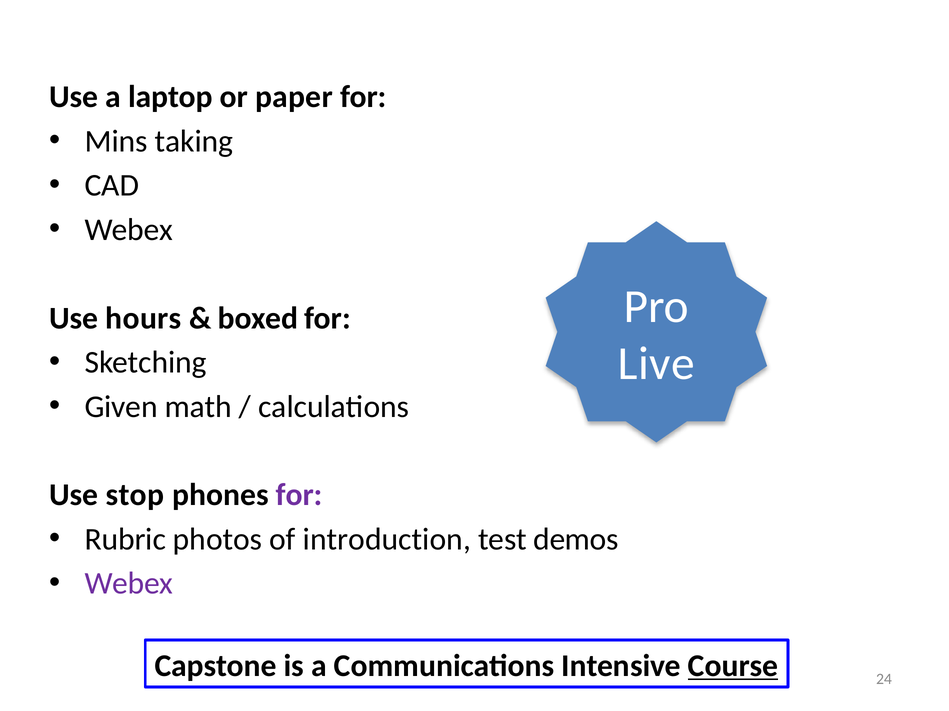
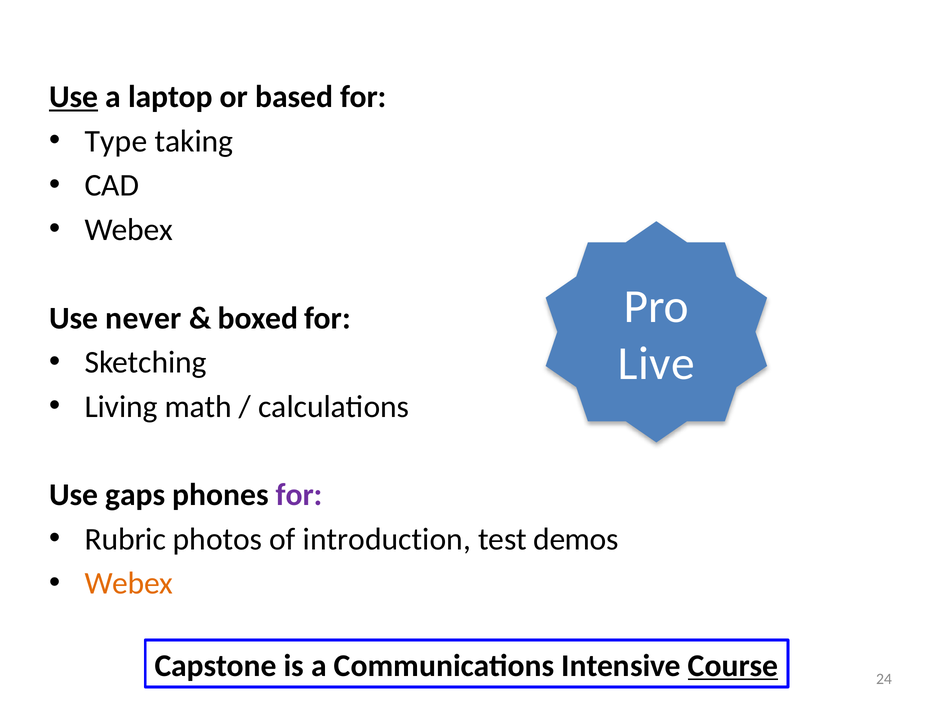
Use underline: none -> present (74, 97)
paper: paper -> based (294, 97)
Mins: Mins -> Type (116, 141)
hours: hours -> never (143, 318)
Given: Given -> Living (121, 407)
stop: stop -> gaps (135, 496)
Webex colour: purple -> orange (129, 584)
